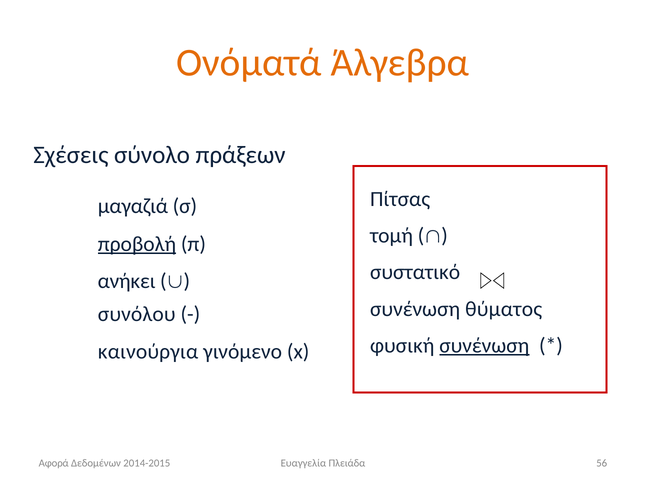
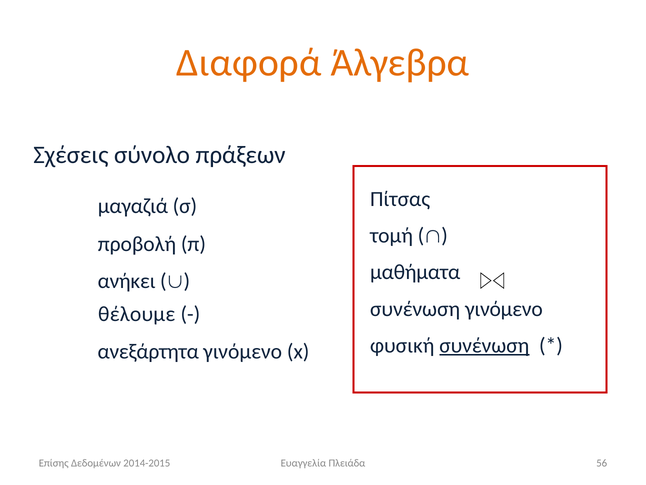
Ονόματά: Ονόματά -> Διαφορά (249, 63)
προβολή underline: present -> none (137, 244)
συστατικό: συστατικό -> μαθήματα (415, 272)
συνένωση θύματος: θύματος -> γινόμενο (504, 309)
συνόλου: συνόλου -> θέλουμε (137, 314)
καινούργια: καινούργια -> ανεξάρτητα (148, 351)
Αφορά: Αφορά -> Επίσης (54, 463)
